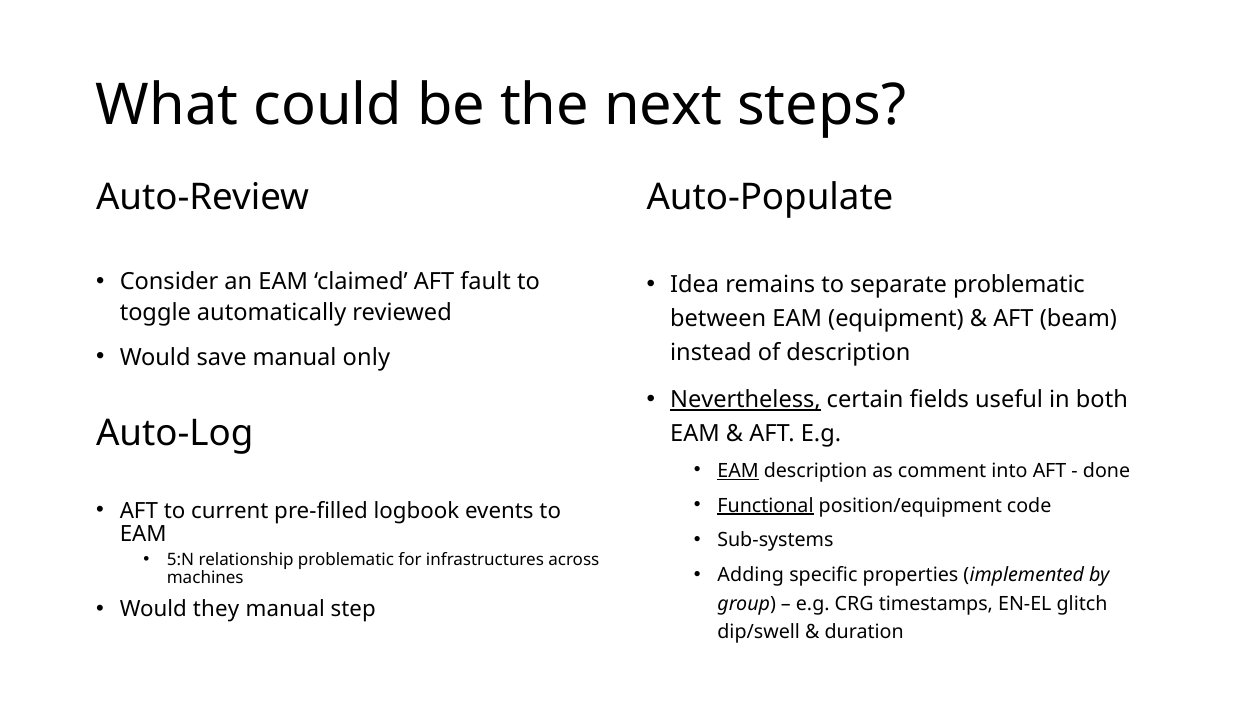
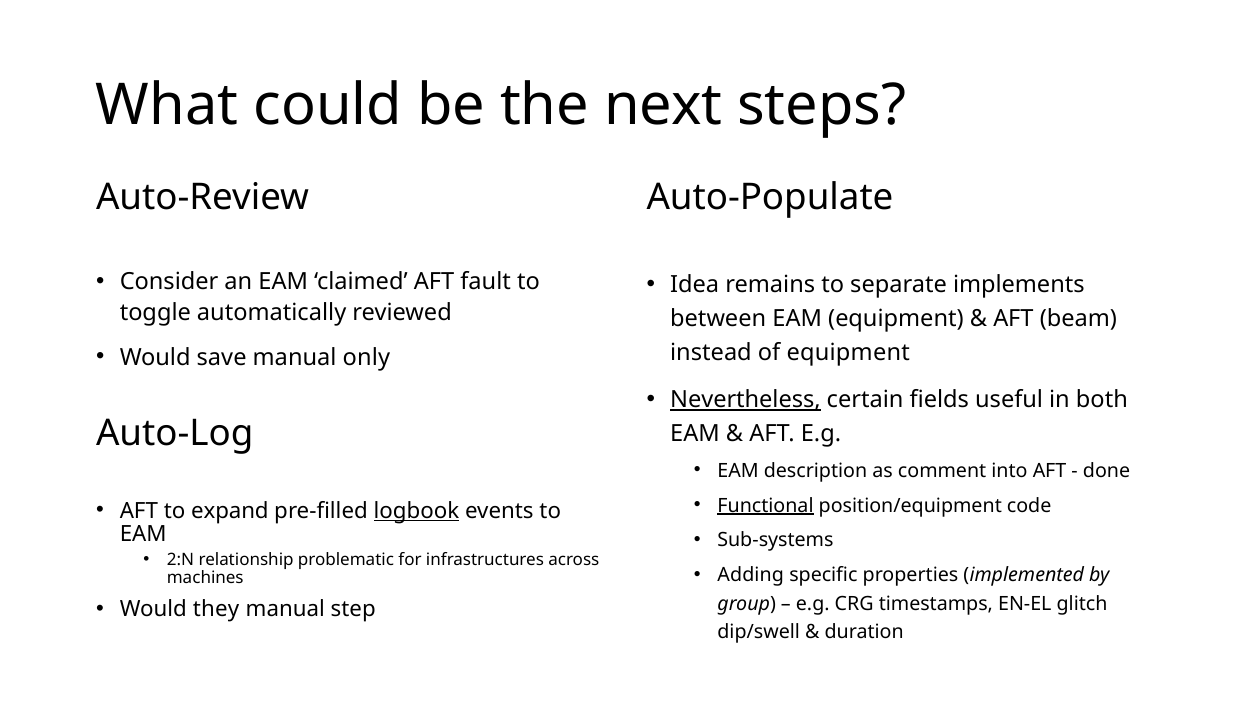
separate problematic: problematic -> implements (1019, 285)
of description: description -> equipment (848, 353)
EAM underline: present -> none (738, 471)
current: current -> expand (230, 511)
logbook underline: none -> present (416, 511)
5:N: 5:N -> 2:N (181, 560)
